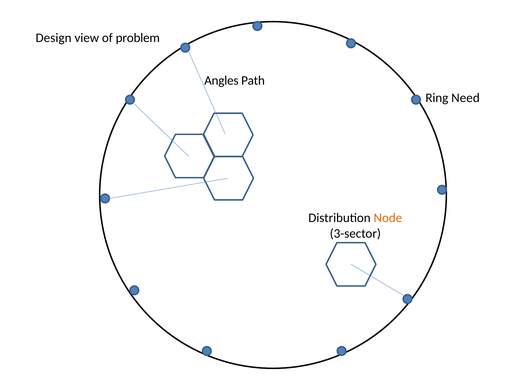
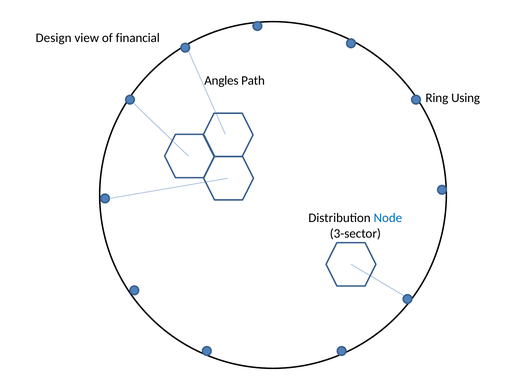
problem: problem -> financial (138, 38)
Need: Need -> Using (466, 98)
Node colour: orange -> blue (388, 218)
